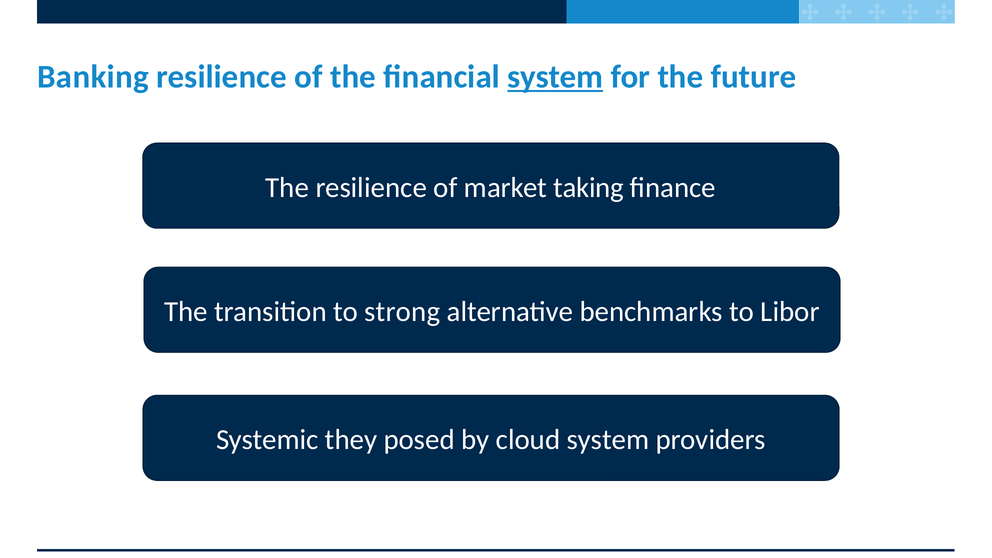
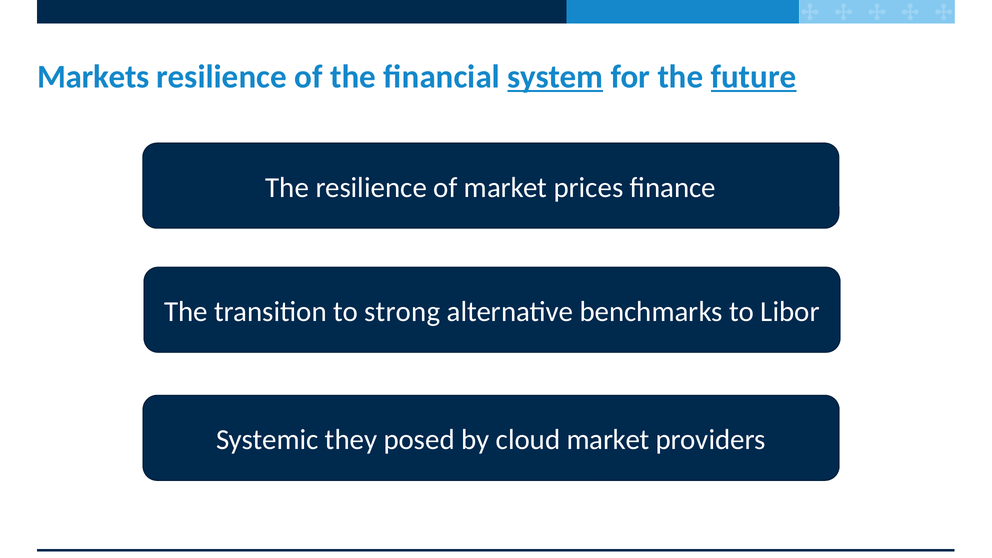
Banking: Banking -> Markets (93, 77)
future underline: none -> present (754, 77)
taking: taking -> prices (588, 188)
cloud system: system -> market (608, 440)
